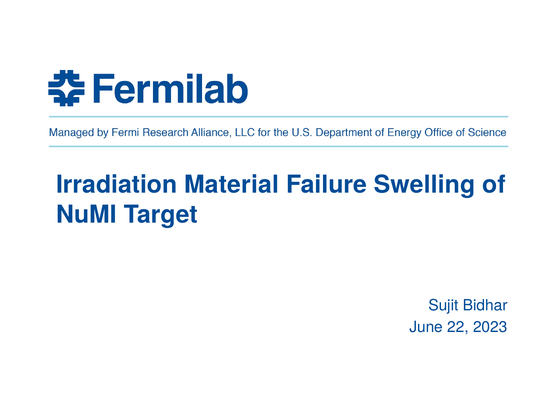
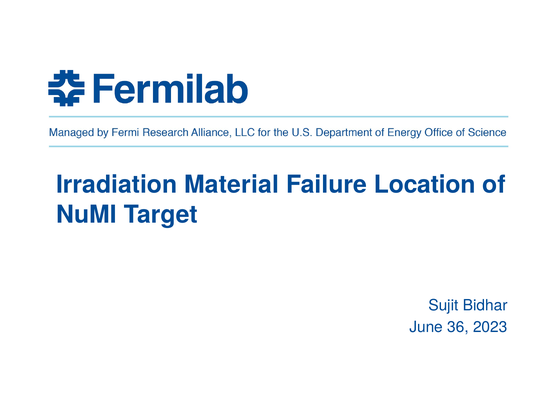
Swelling: Swelling -> Location (425, 185)
22: 22 -> 36 (458, 327)
